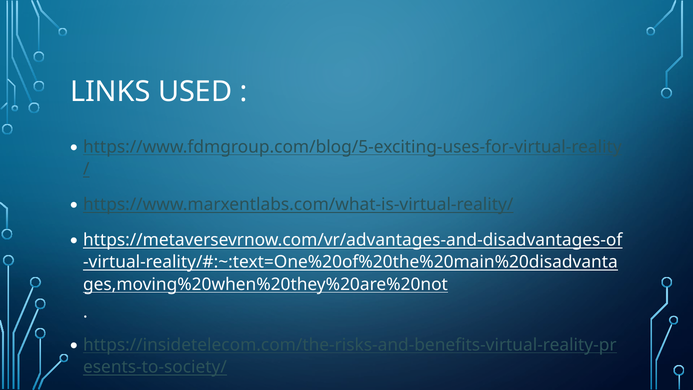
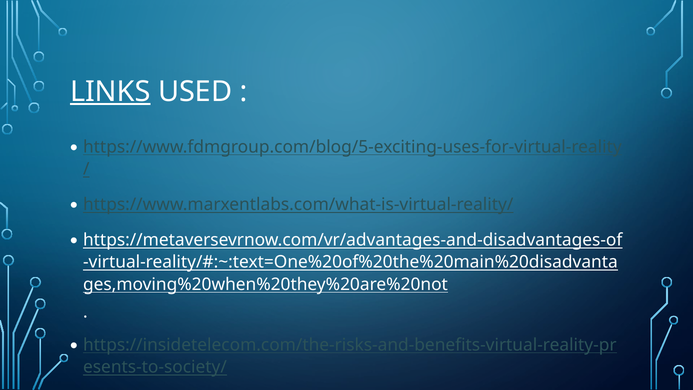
LINKS underline: none -> present (110, 91)
